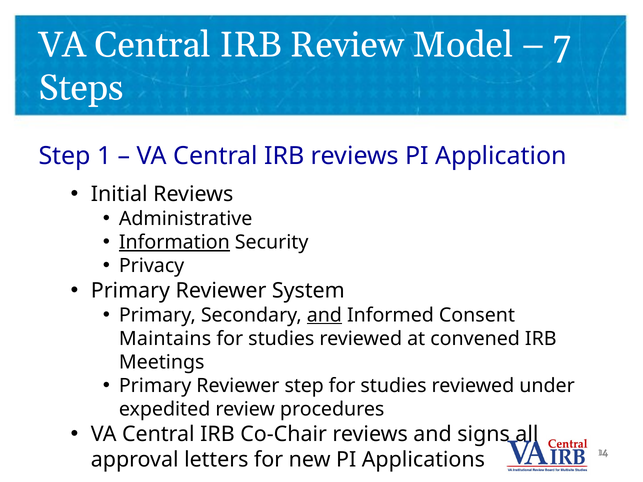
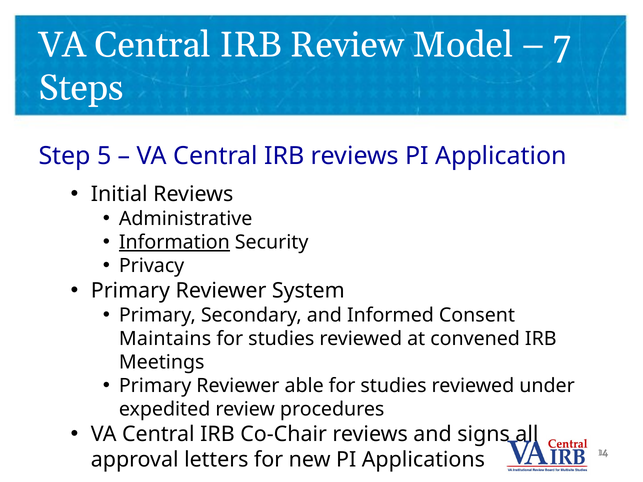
1: 1 -> 5 (104, 156)
and underline: present -> none (324, 315)
Reviewer step: step -> able (304, 386)
